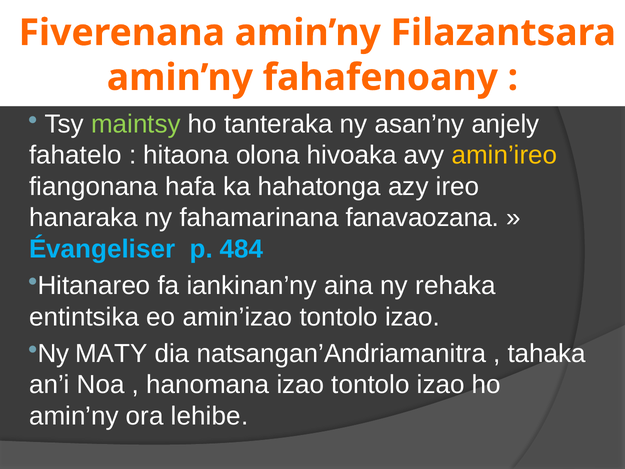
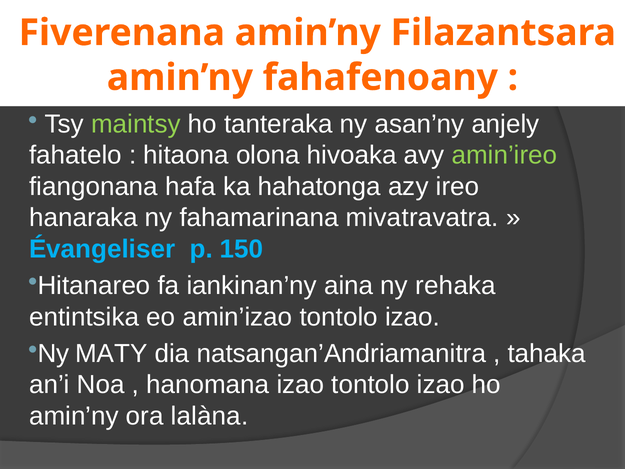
amin’ireo colour: yellow -> light green (504, 155)
fanavaozana: fanavaozana -> mivatravatra (422, 218)
484: 484 -> 150 (242, 249)
lehibe: lehibe -> lalàna (210, 416)
